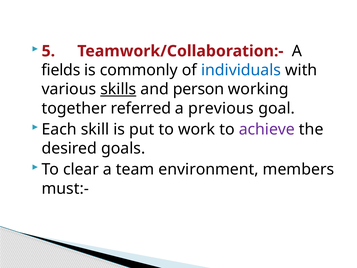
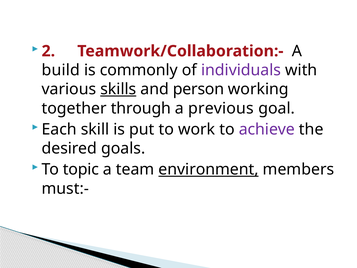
5: 5 -> 2 (48, 51)
fields: fields -> build (61, 70)
individuals colour: blue -> purple (241, 70)
referred: referred -> through (141, 108)
clear: clear -> topic (81, 169)
environment underline: none -> present (209, 169)
